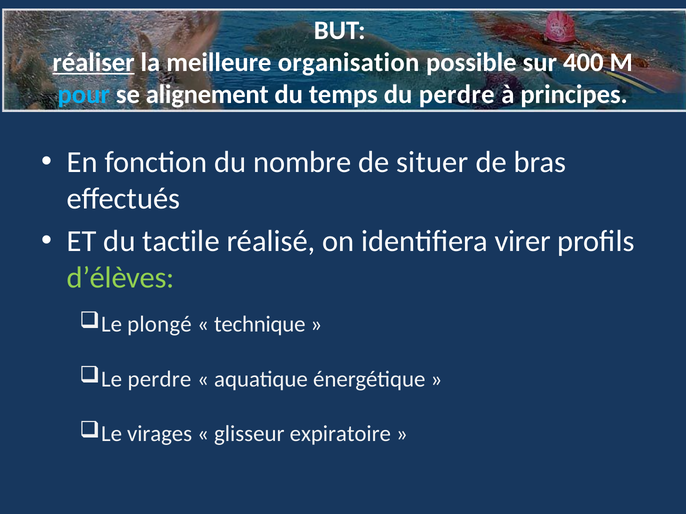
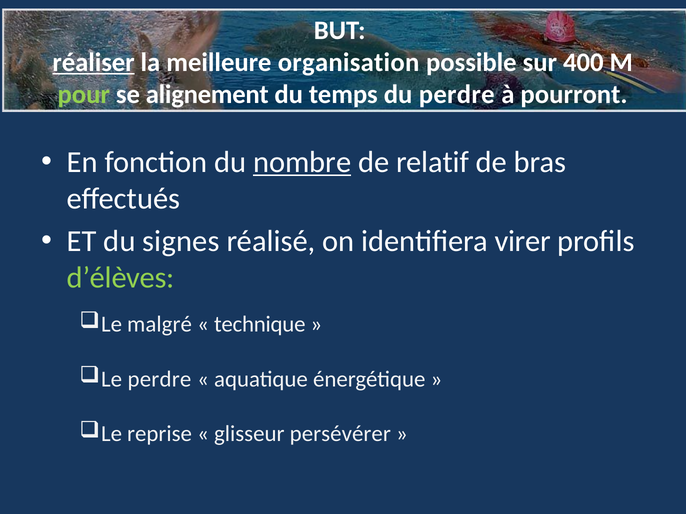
pour colour: light blue -> light green (84, 94)
principes: principes -> pourront (574, 94)
nombre underline: none -> present (302, 162)
situer: situer -> relatif (432, 162)
tactile: tactile -> signes (181, 242)
plongé: plongé -> malgré (160, 325)
virages: virages -> reprise (160, 434)
expiratoire: expiratoire -> persévérer (340, 434)
